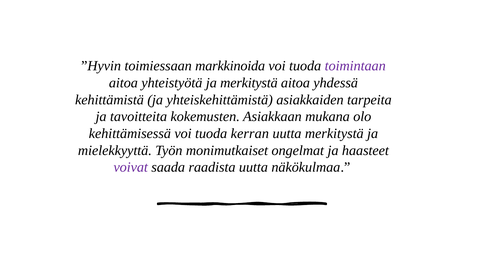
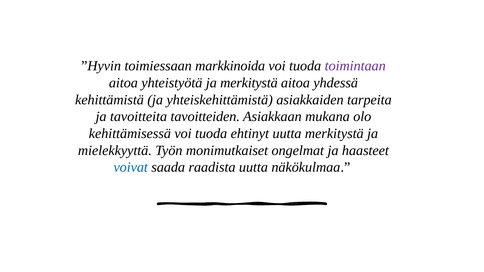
kokemusten: kokemusten -> tavoitteiden (205, 117)
kerran: kerran -> ehtinyt (250, 134)
voivat colour: purple -> blue (131, 167)
